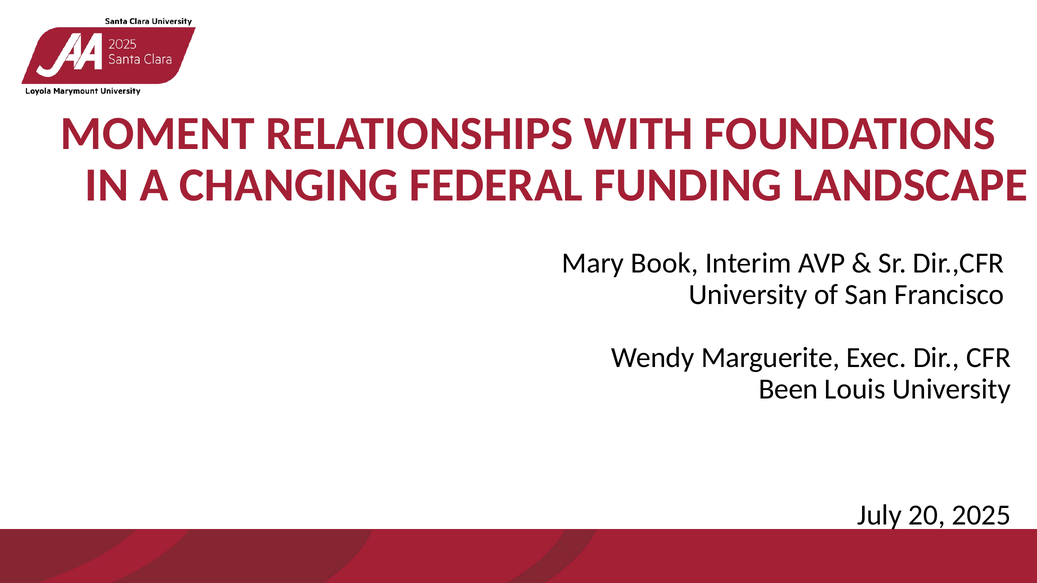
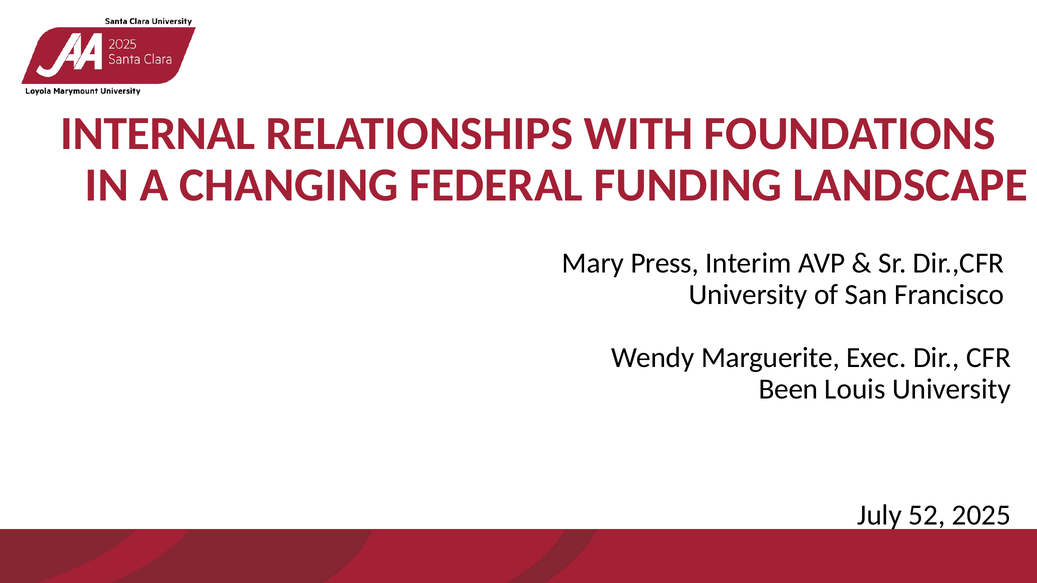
MOMENT: MOMENT -> INTERNAL (158, 134)
Book: Book -> Press (665, 263)
20: 20 -> 52 (927, 515)
